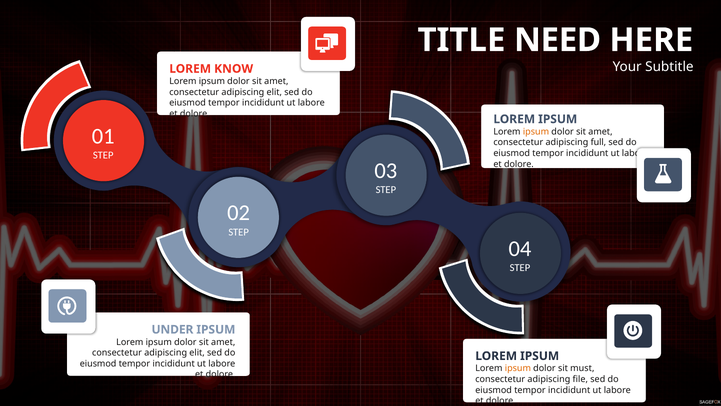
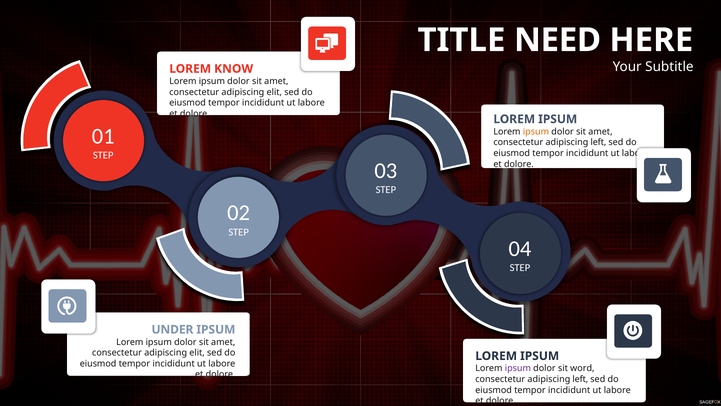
full: full -> left (598, 142)
ipsum colour: orange -> purple (518, 368)
must: must -> word (582, 368)
file: file -> left (580, 379)
